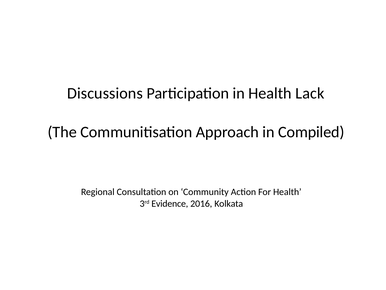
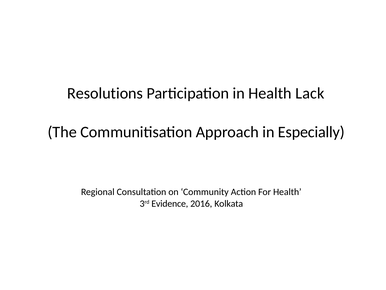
Discussions: Discussions -> Resolutions (105, 93)
Compiled: Compiled -> Especially (311, 132)
